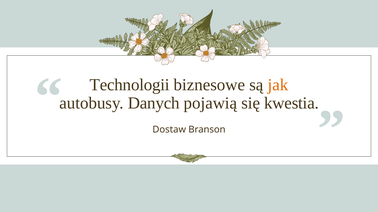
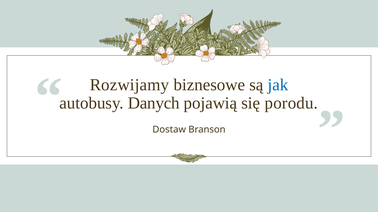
Technologii: Technologii -> Rozwijamy (129, 85)
jak colour: orange -> blue (278, 85)
kwestia: kwestia -> porodu (291, 103)
